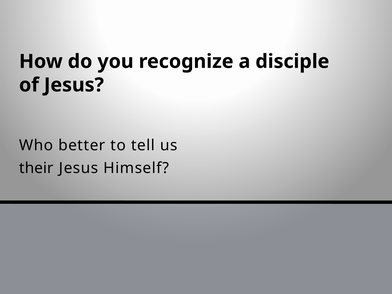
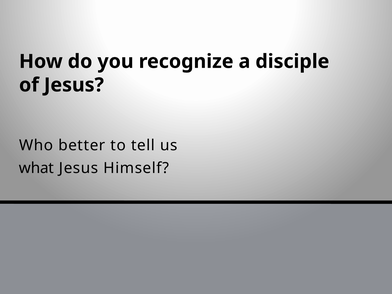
their: their -> what (36, 168)
